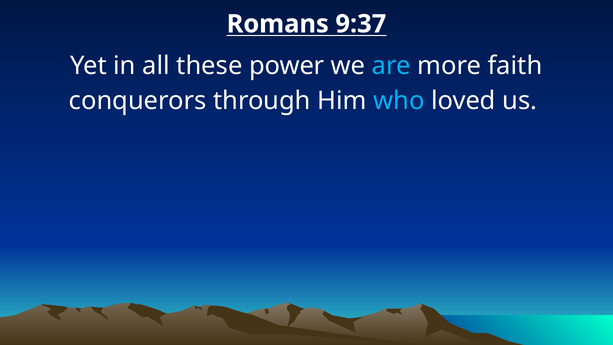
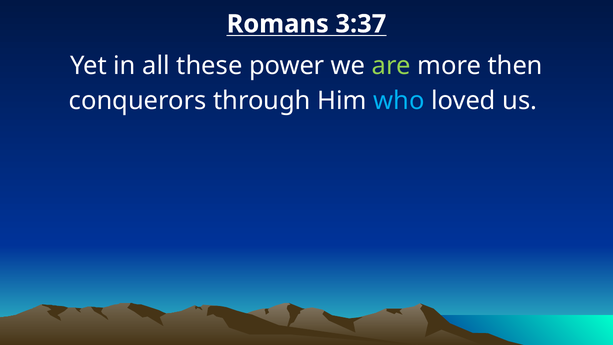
9:37: 9:37 -> 3:37 (361, 24)
are colour: light blue -> light green (391, 66)
faith: faith -> then (515, 66)
